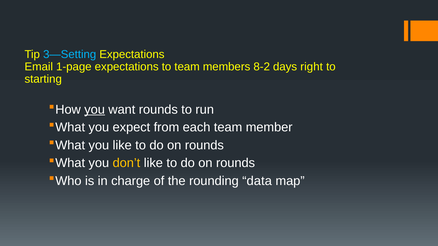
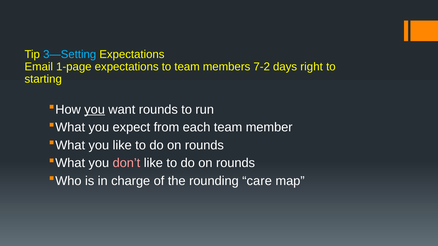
8-2: 8-2 -> 7-2 (262, 67)
don’t colour: yellow -> pink (126, 163)
data: data -> care (257, 181)
